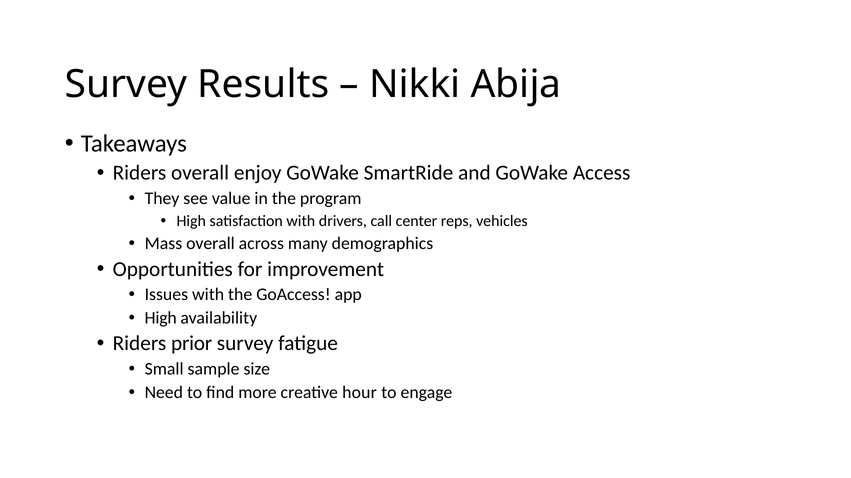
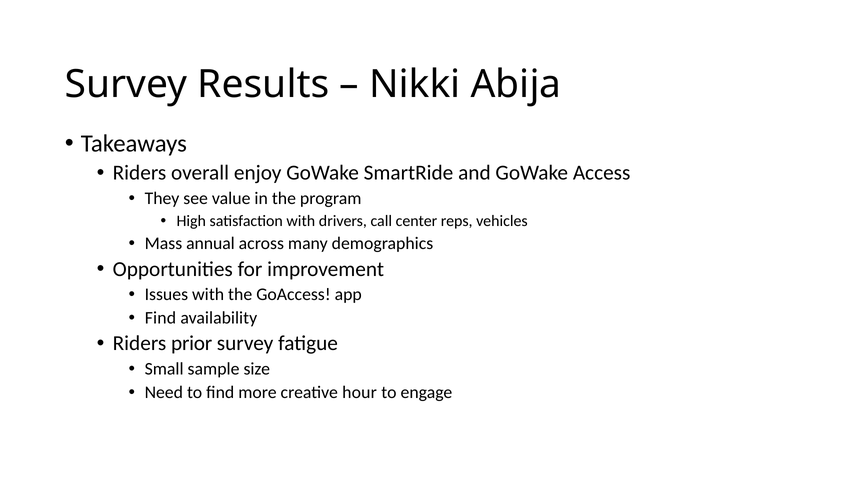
Mass overall: overall -> annual (211, 244)
High: High -> Find (160, 318)
